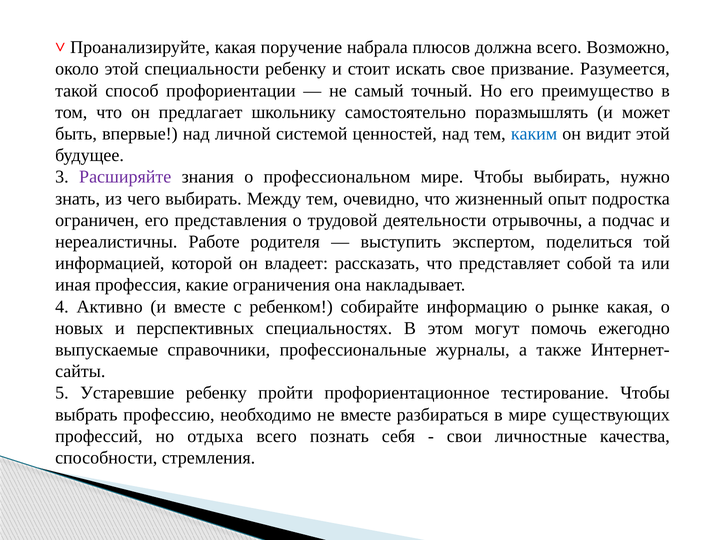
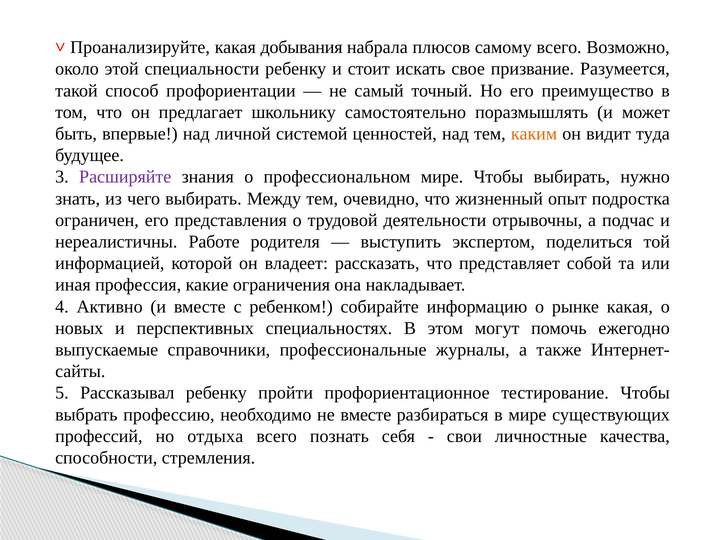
поручение: поручение -> добывания (302, 47)
должна: должна -> самому (503, 47)
каким colour: blue -> orange (534, 134)
видит этой: этой -> туда (653, 134)
Устаревшие: Устаревшие -> Рассказывал (127, 393)
